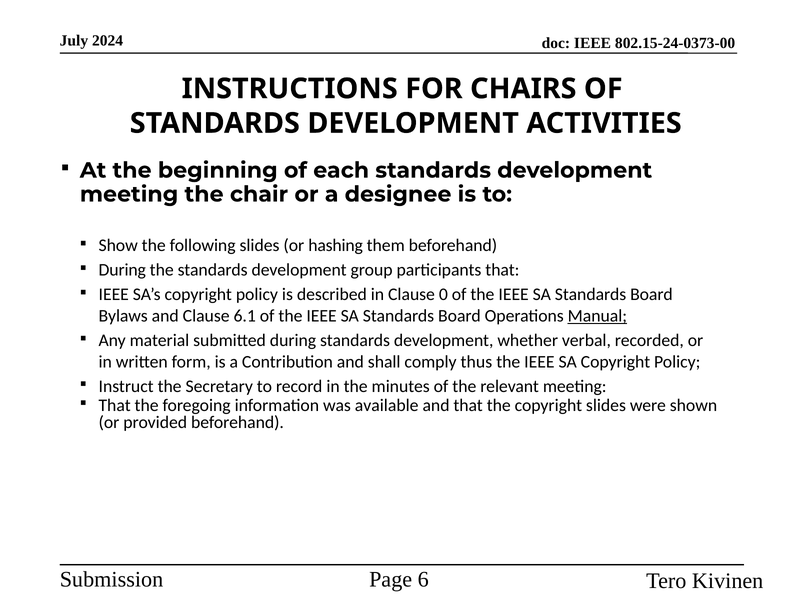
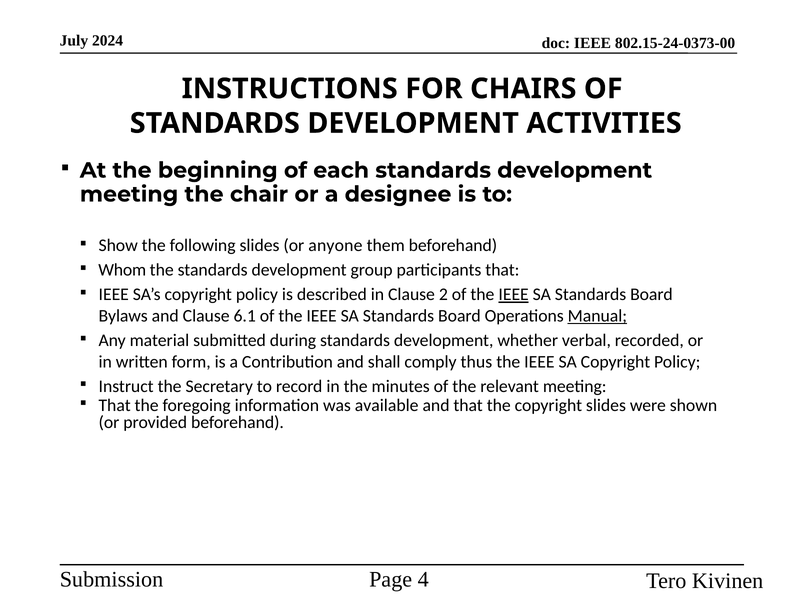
hashing: hashing -> anyone (335, 245)
During: During -> Whom (122, 270)
0: 0 -> 2 (443, 295)
IEEE underline: none -> present (514, 295)
6: 6 -> 4 (423, 579)
